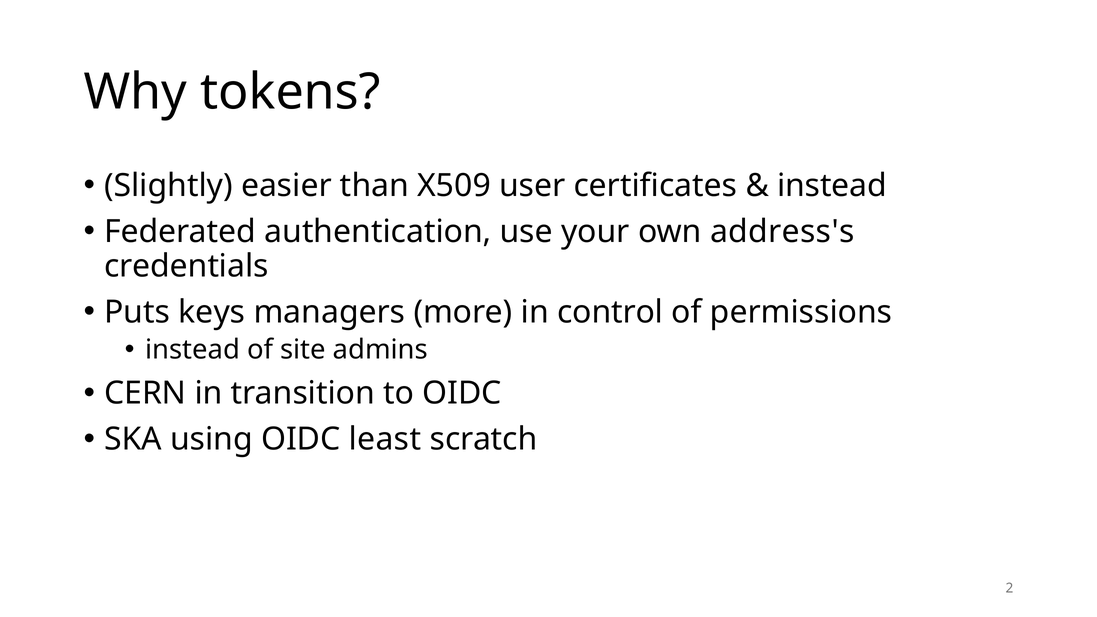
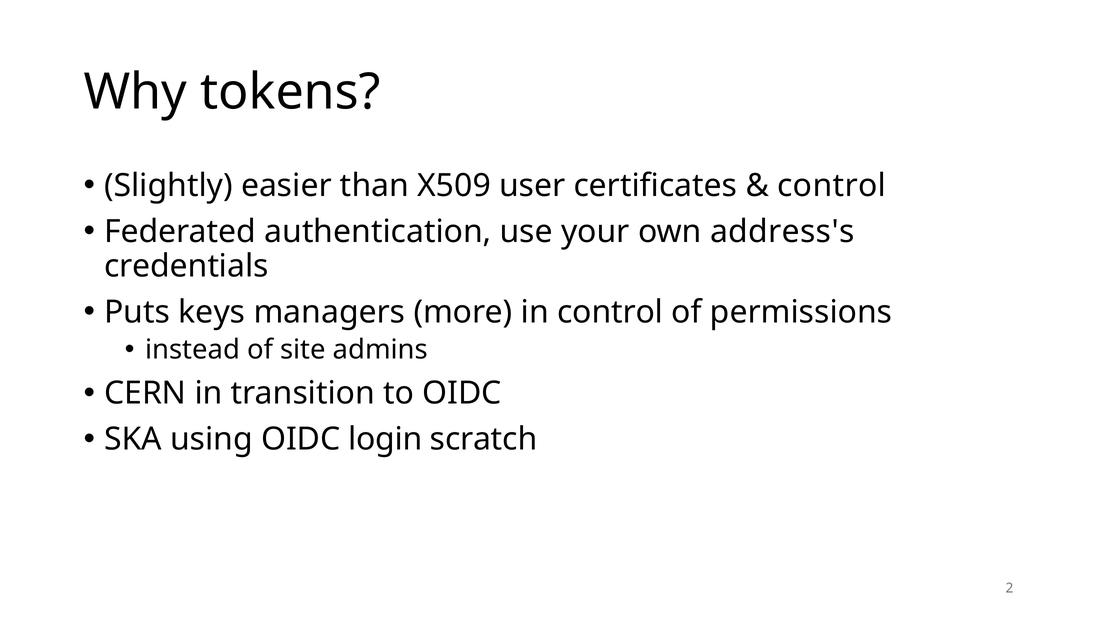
instead: instead -> control (832, 185)
least: least -> login (385, 439)
